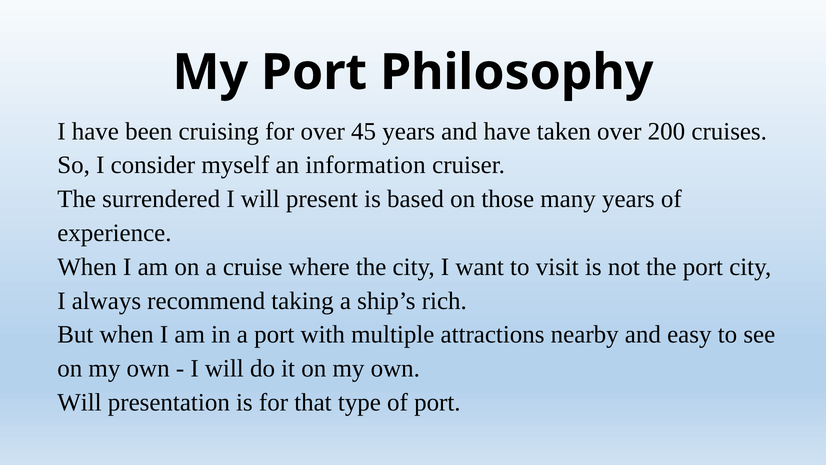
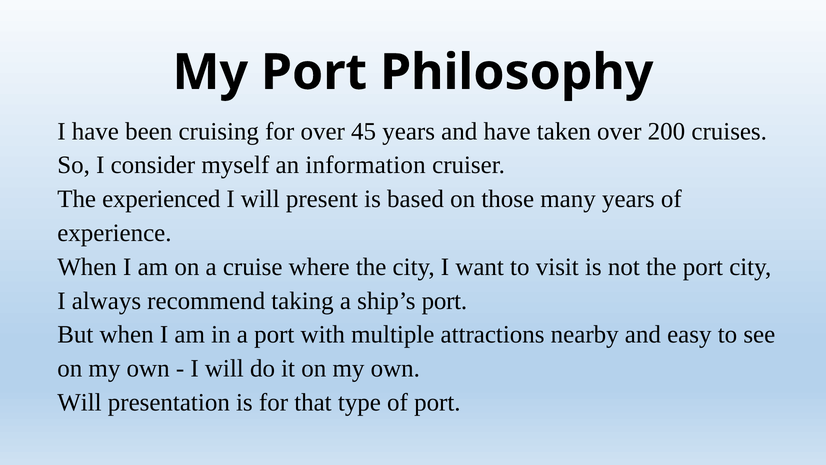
surrendered: surrendered -> experienced (161, 199)
ship’s rich: rich -> port (444, 301)
